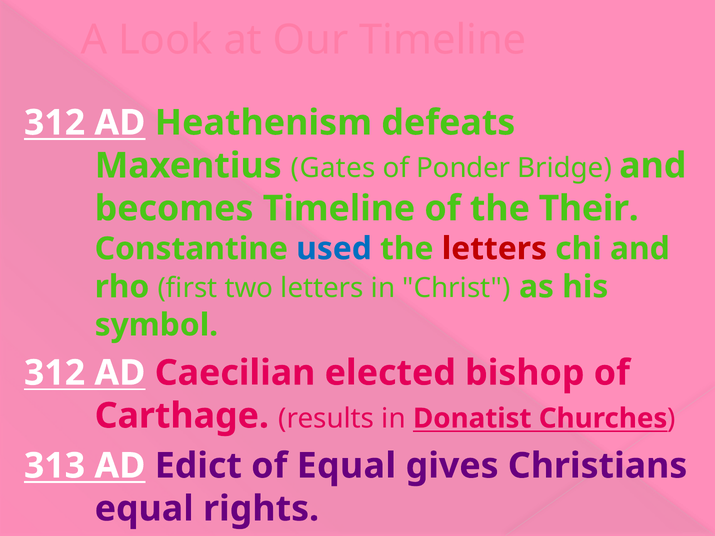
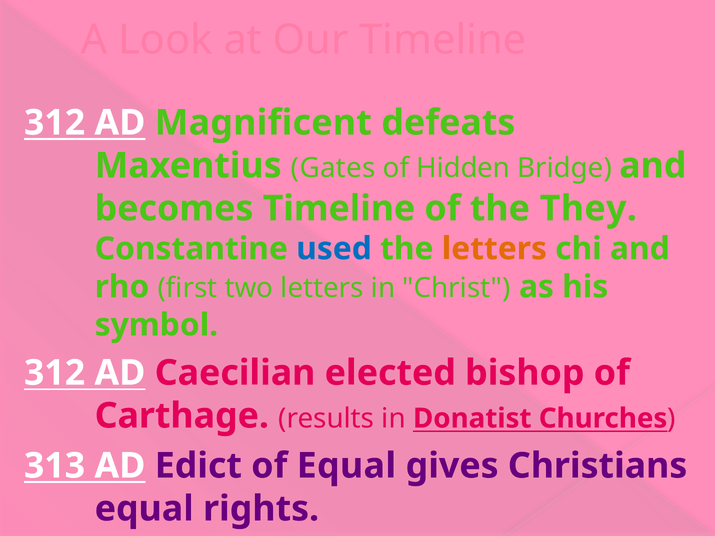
Heathenism: Heathenism -> Magnificent (263, 123)
Ponder: Ponder -> Hidden (463, 168)
Their: Their -> They (588, 209)
letters colour: red -> orange (494, 249)
